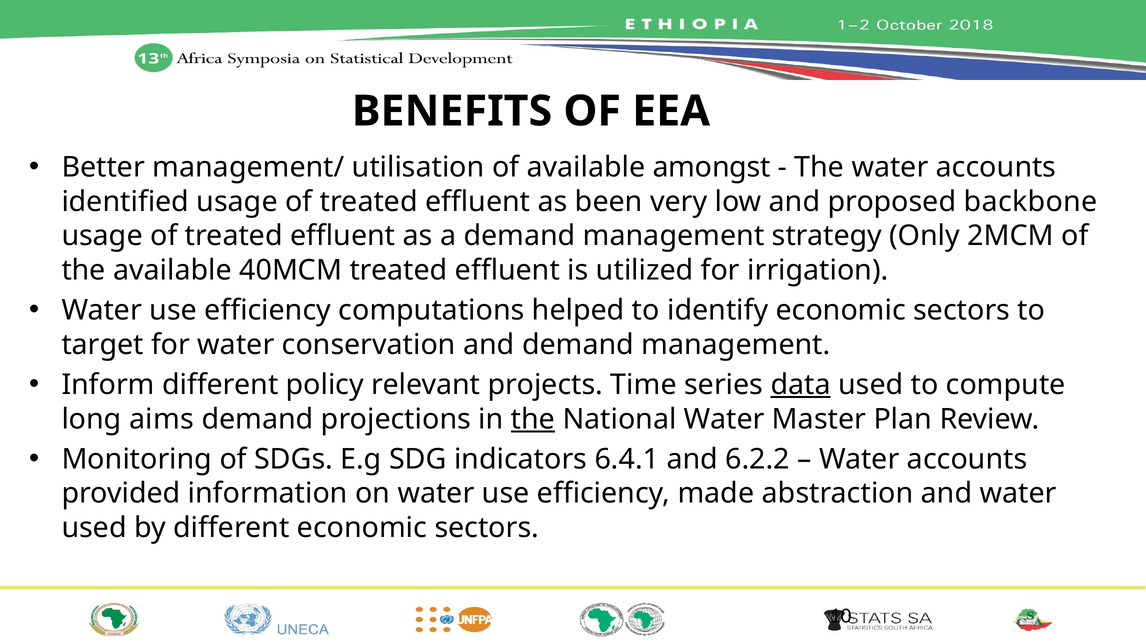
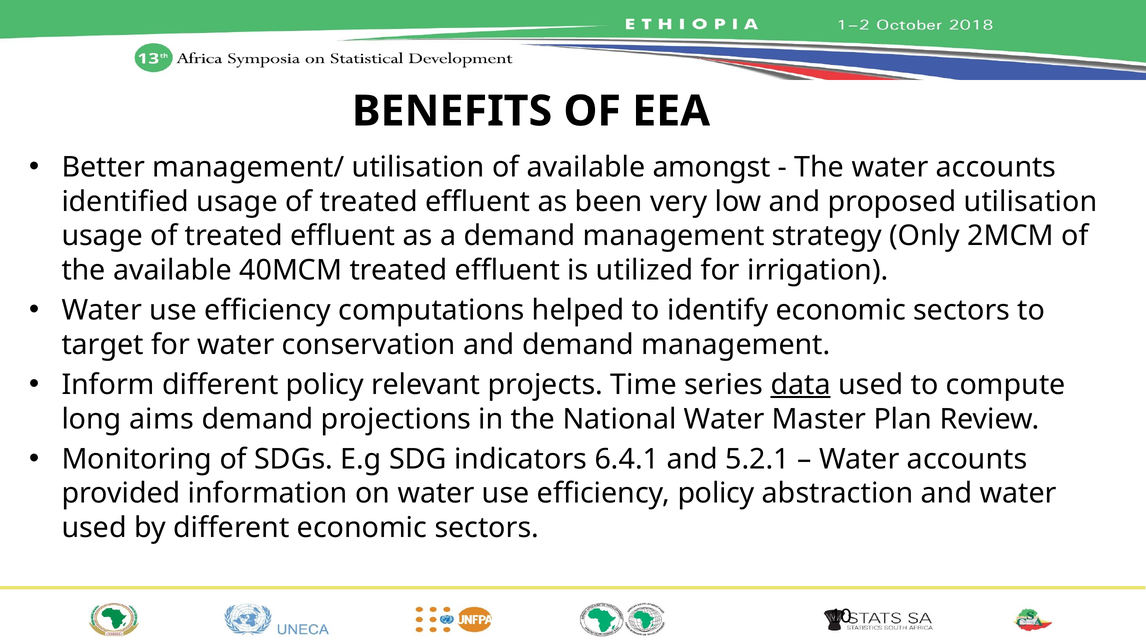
proposed backbone: backbone -> utilisation (1031, 202)
the underline: present -> none (533, 420)
6.2.2: 6.2.2 -> 5.2.1 (758, 460)
efficiency made: made -> policy (716, 494)
